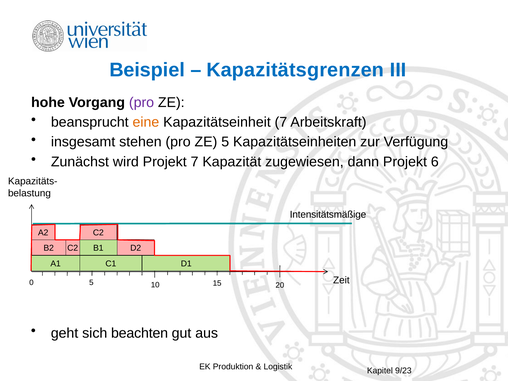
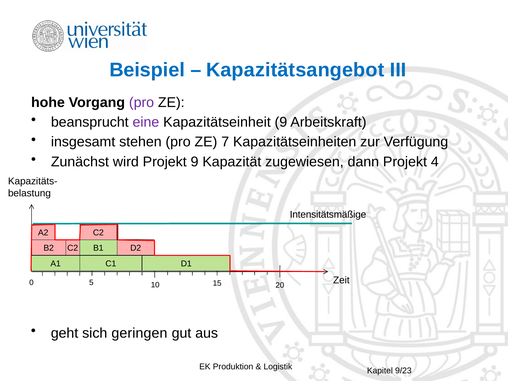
Kapazitätsgrenzen: Kapazitätsgrenzen -> Kapazitätsangebot (295, 70)
eine colour: orange -> purple (146, 122)
Kapazitätseinheit 7: 7 -> 9 (281, 122)
ZE 5: 5 -> 7 (225, 142)
Projekt 7: 7 -> 9 (195, 162)
6: 6 -> 4 (435, 162)
beachten: beachten -> geringen (139, 333)
